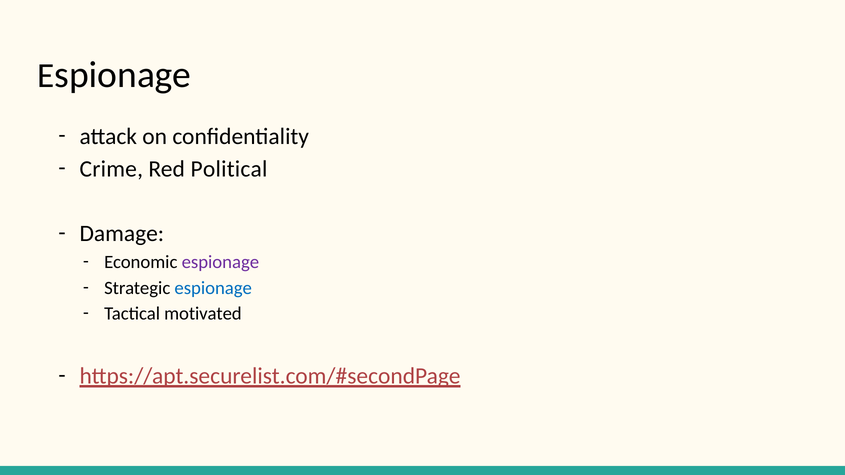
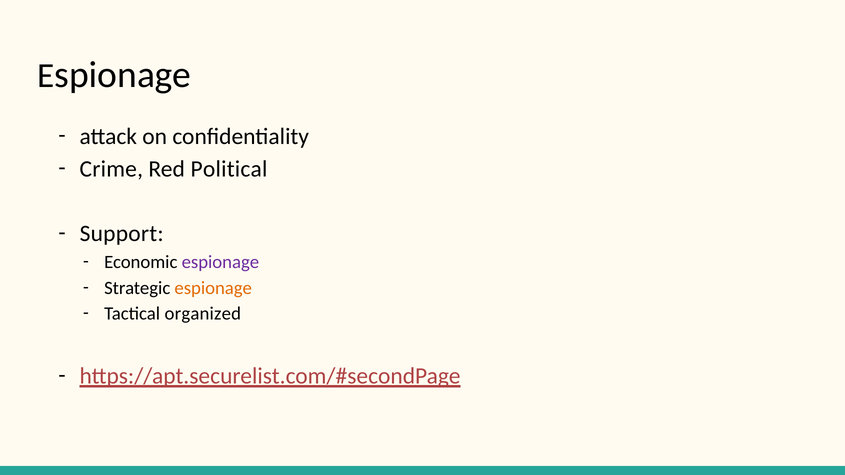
Damage: Damage -> Support (122, 234)
espionage colour: blue -> orange (213, 288)
motivated: motivated -> organized (203, 314)
